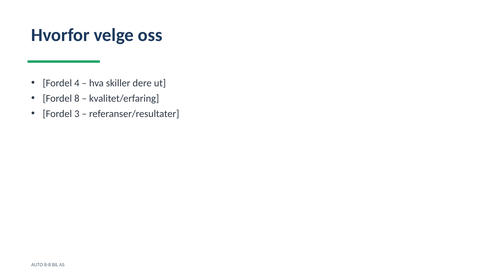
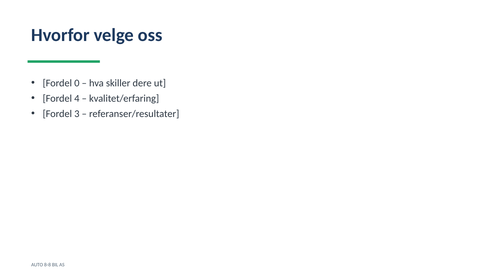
4: 4 -> 0 (77, 83)
8: 8 -> 4 (77, 98)
